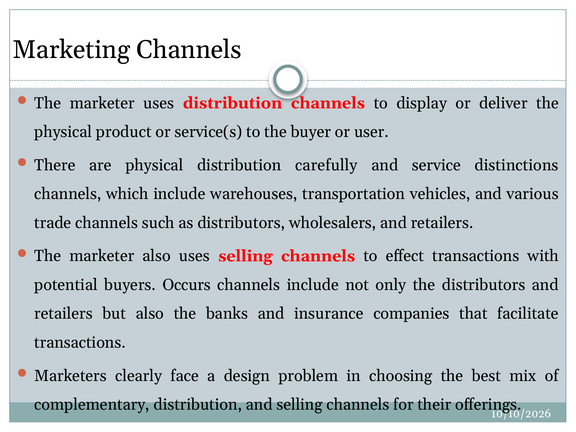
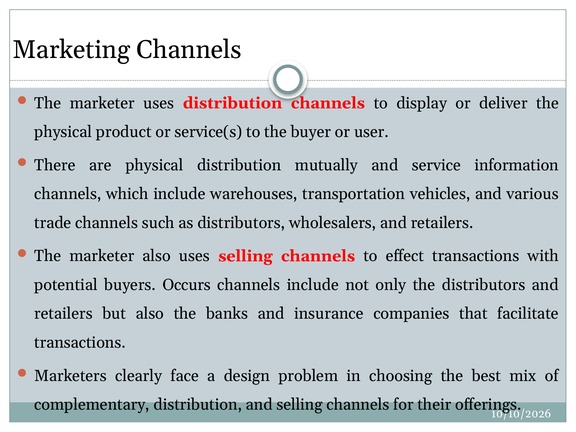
carefully: carefully -> mutually (326, 165)
distinctions: distinctions -> information (517, 165)
